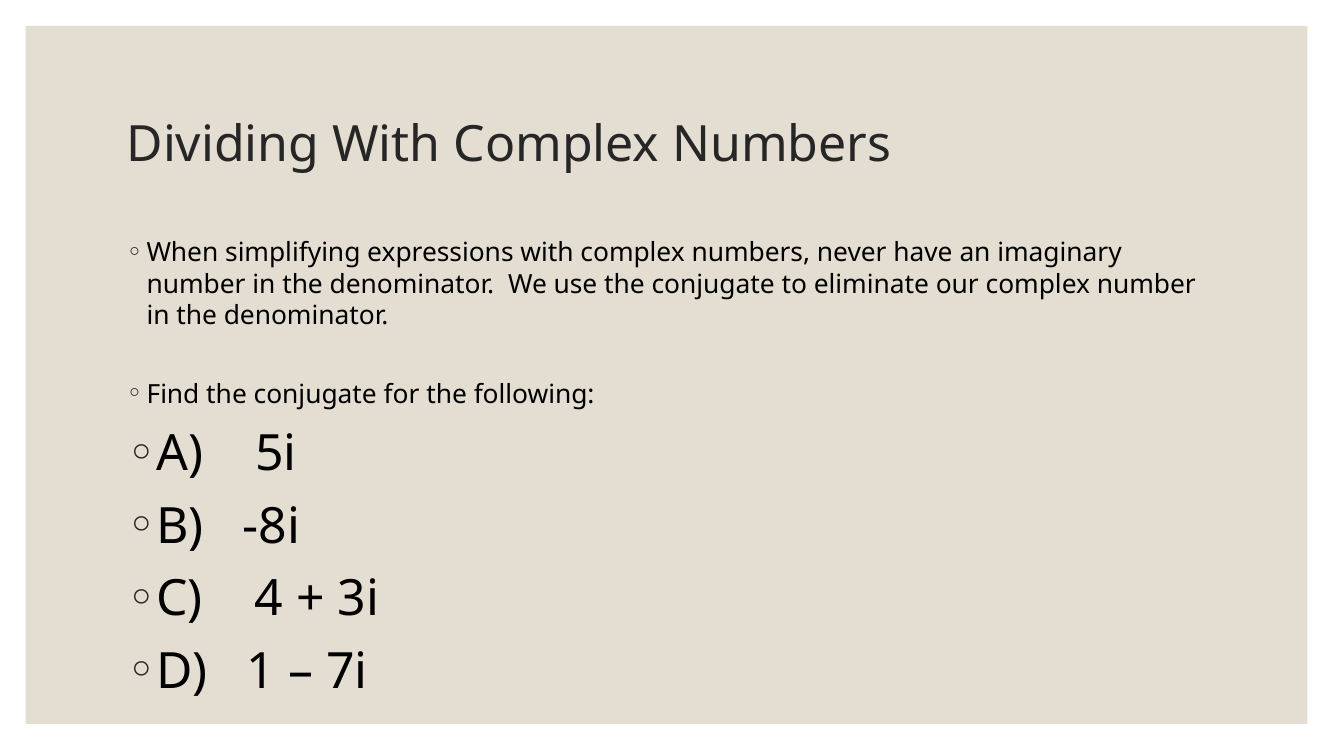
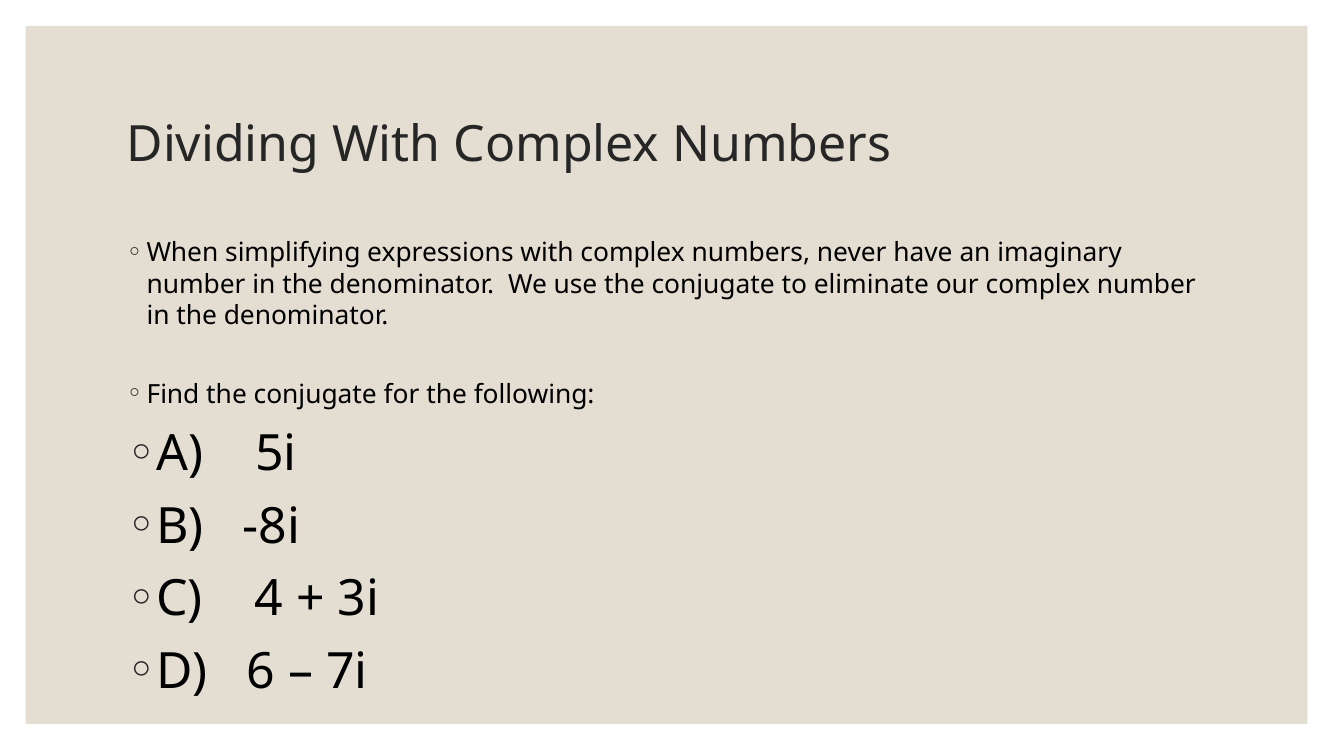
1: 1 -> 6 (261, 672)
